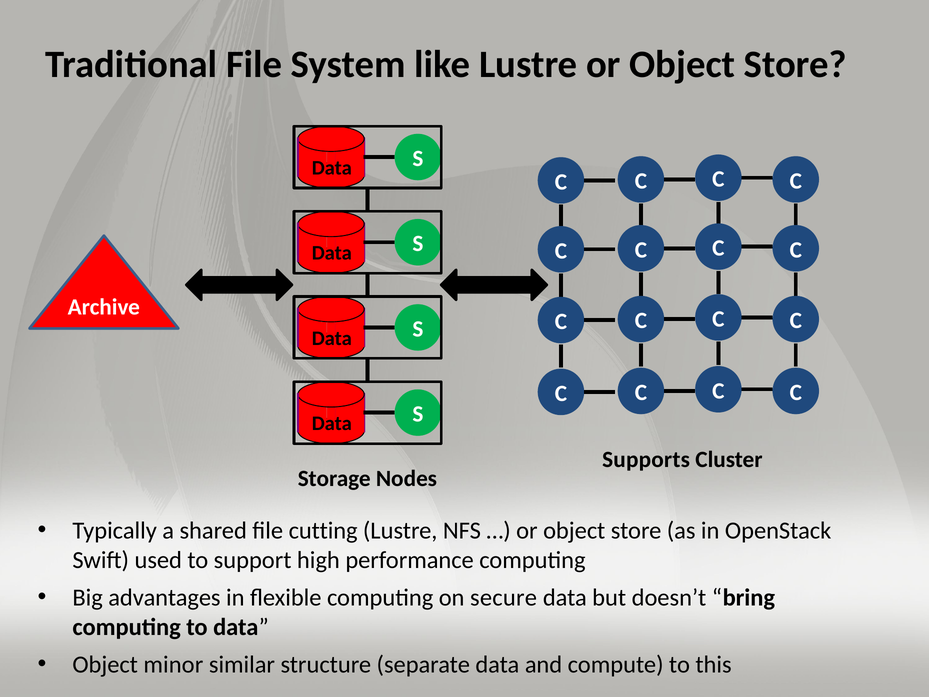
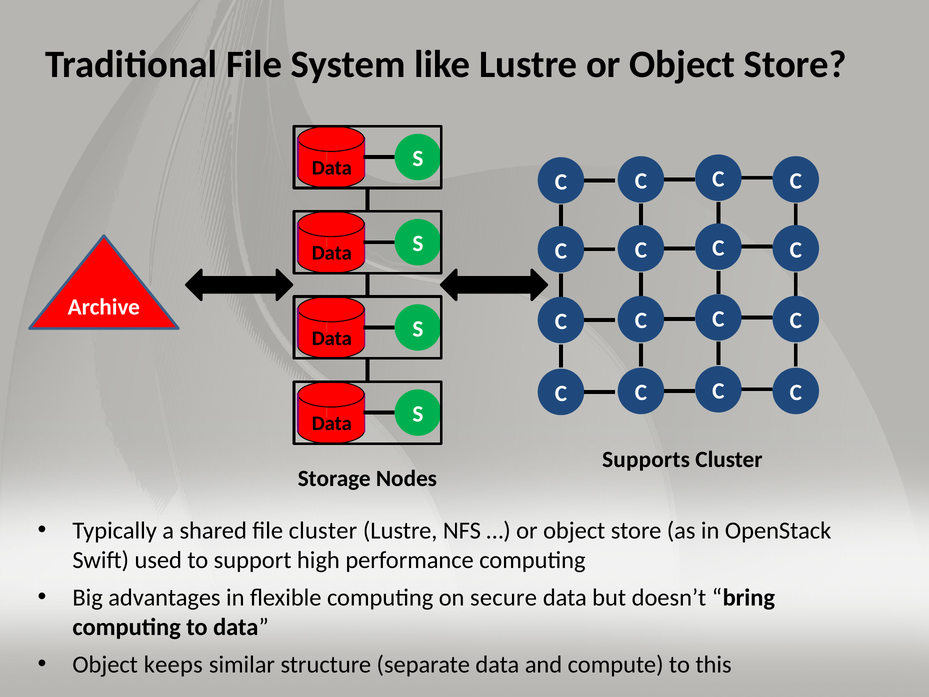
file cutting: cutting -> cluster (323, 530)
minor: minor -> keeps (173, 664)
